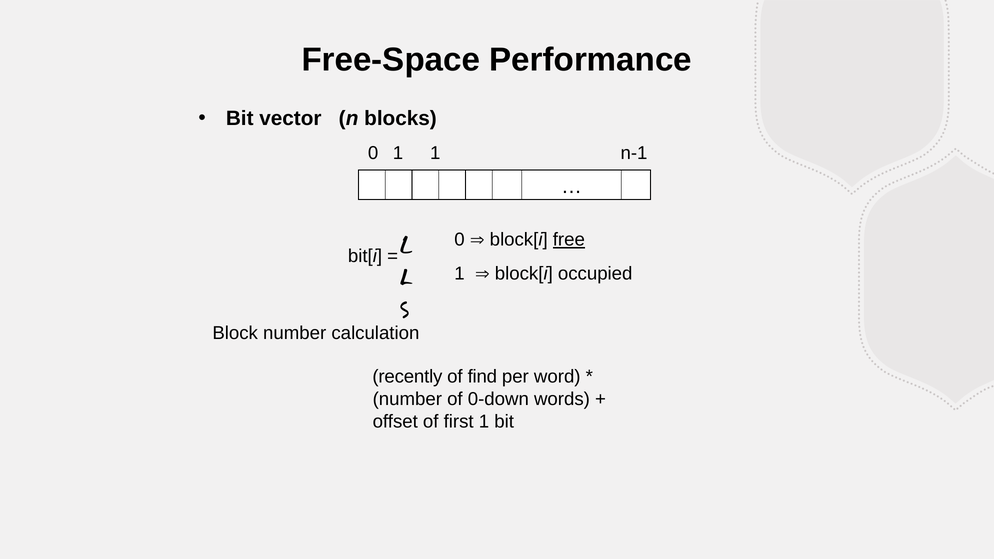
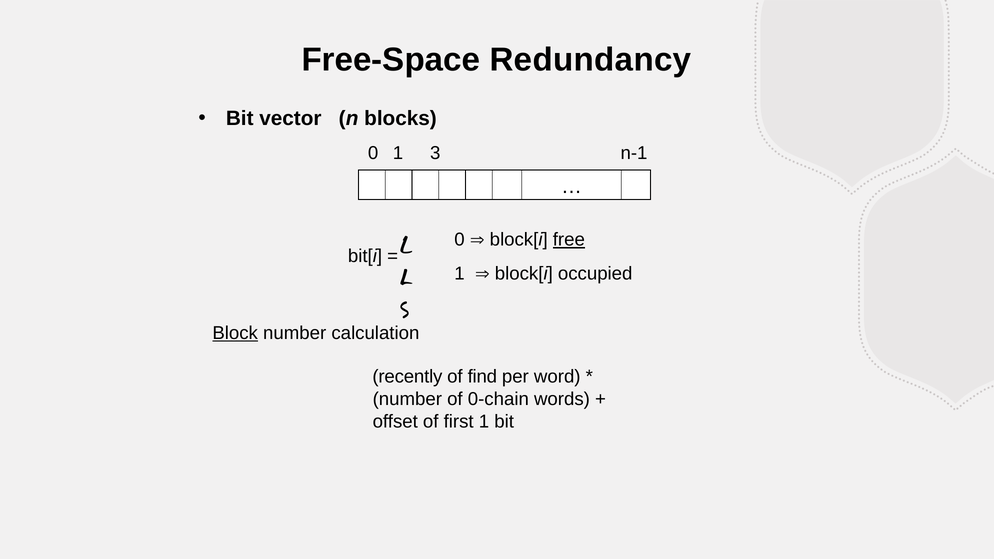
Performance: Performance -> Redundancy (590, 60)
1 1: 1 -> 3 (435, 153)
Block underline: none -> present (235, 333)
0-down: 0-down -> 0-chain (498, 399)
